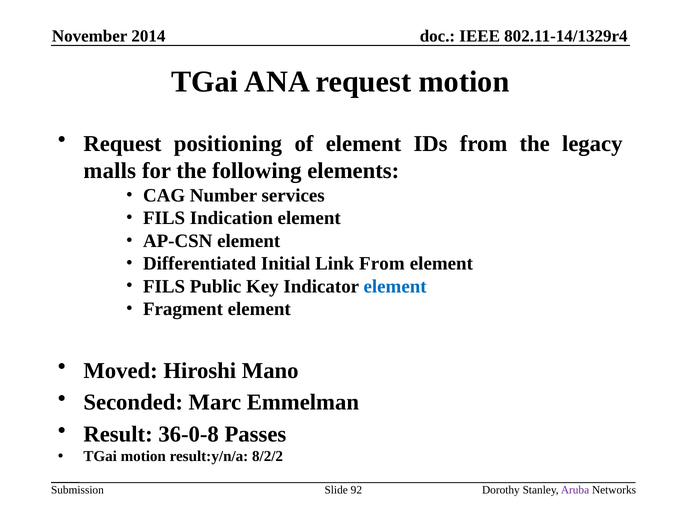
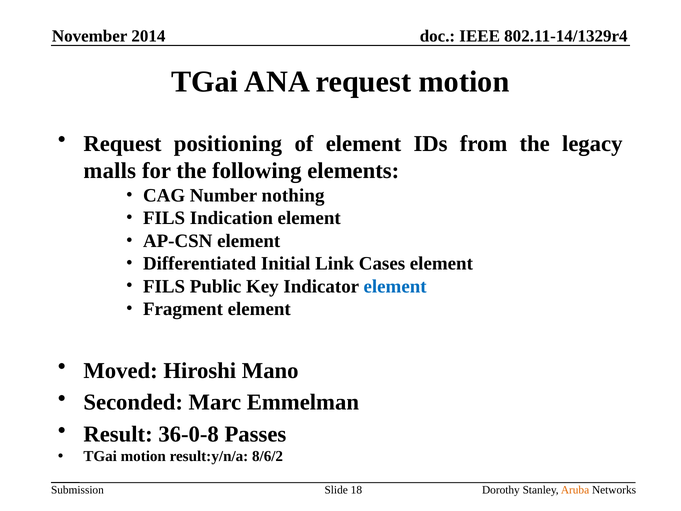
services: services -> nothing (293, 195)
Link From: From -> Cases (382, 264)
8/2/2: 8/2/2 -> 8/6/2 (268, 456)
92: 92 -> 18 (356, 490)
Aruba colour: purple -> orange (575, 490)
